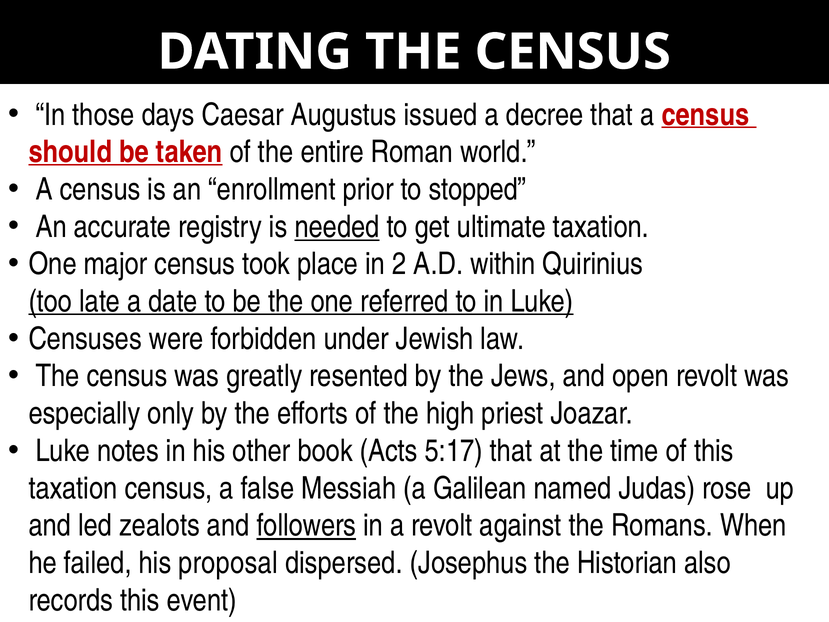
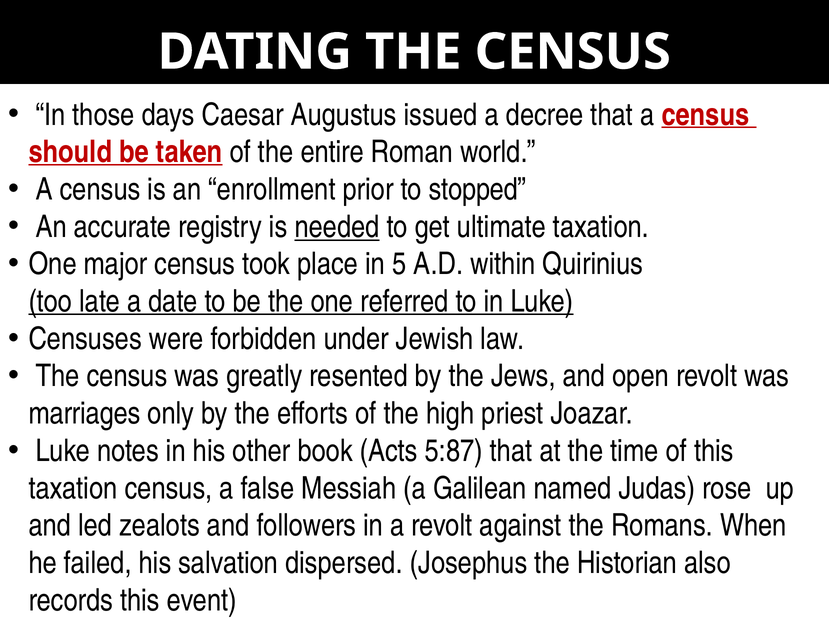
2: 2 -> 5 (399, 264)
especially: especially -> marriages (85, 413)
5:17: 5:17 -> 5:87 (454, 451)
followers underline: present -> none (306, 525)
proposal: proposal -> salvation (228, 563)
